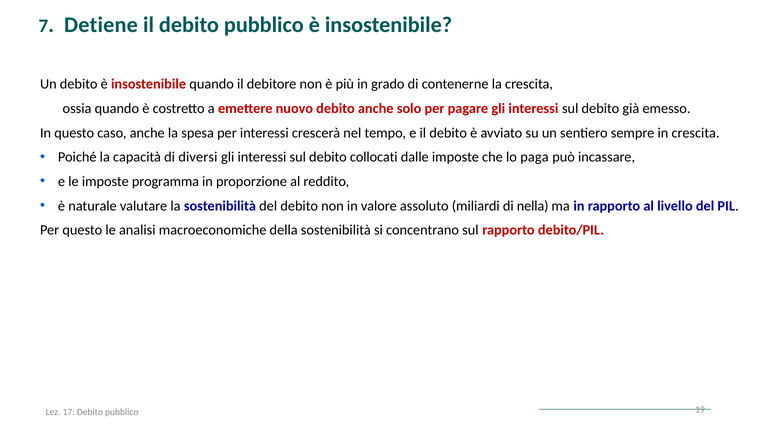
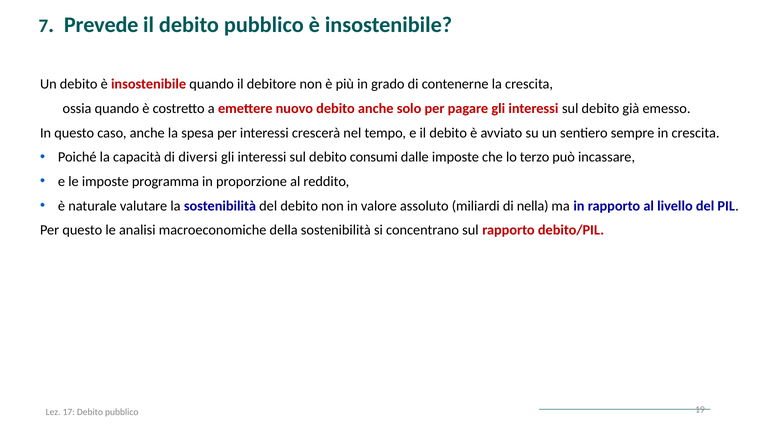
Detiene: Detiene -> Prevede (101, 25)
collocati: collocati -> consumi (374, 157)
paga: paga -> terzo (535, 157)
